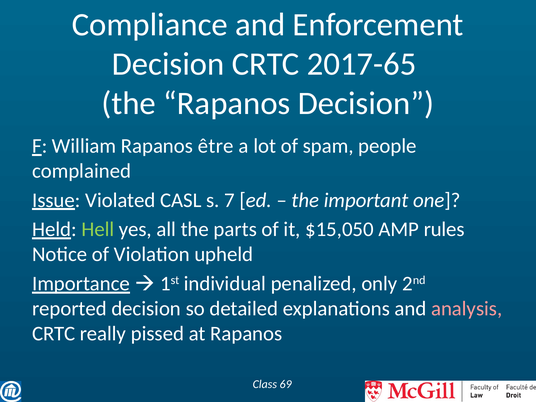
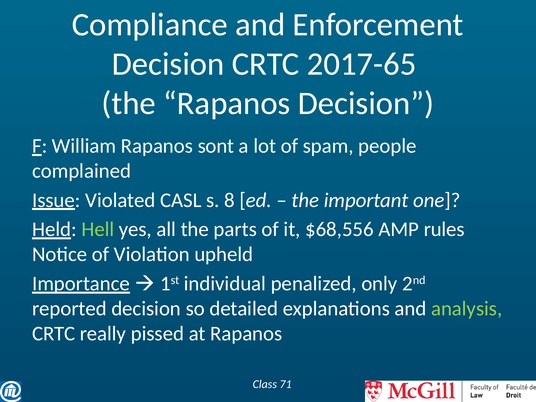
être: être -> sont (216, 146)
7: 7 -> 8 (229, 200)
$15,050: $15,050 -> $68,556 (339, 229)
analysis colour: pink -> light green (467, 309)
69: 69 -> 71 (286, 384)
